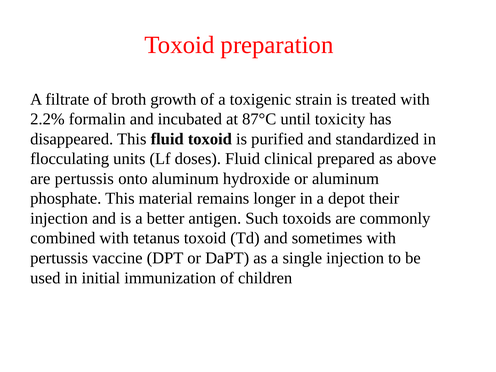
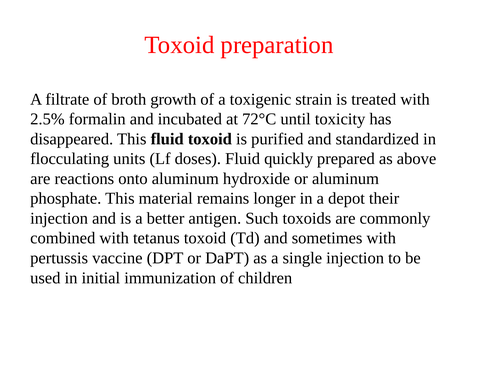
2.2%: 2.2% -> 2.5% (47, 119)
87°C: 87°C -> 72°C (259, 119)
clinical: clinical -> quickly (289, 159)
are pertussis: pertussis -> reactions (84, 179)
